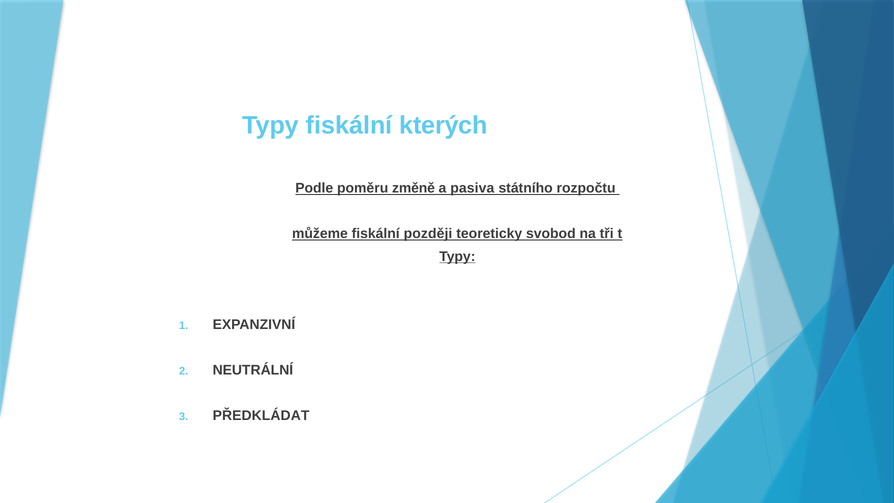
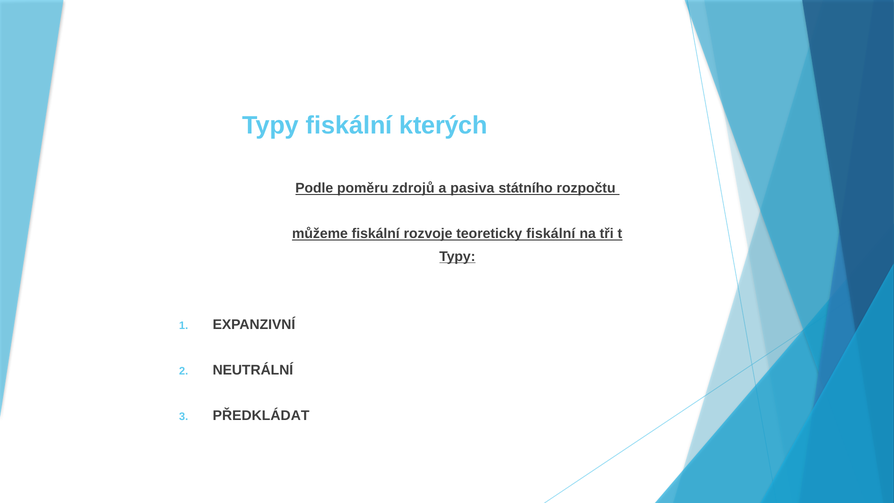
změně: změně -> zdrojů (413, 188)
později: později -> rozvoje (428, 234)
teoreticky svobod: svobod -> fiskální (551, 234)
